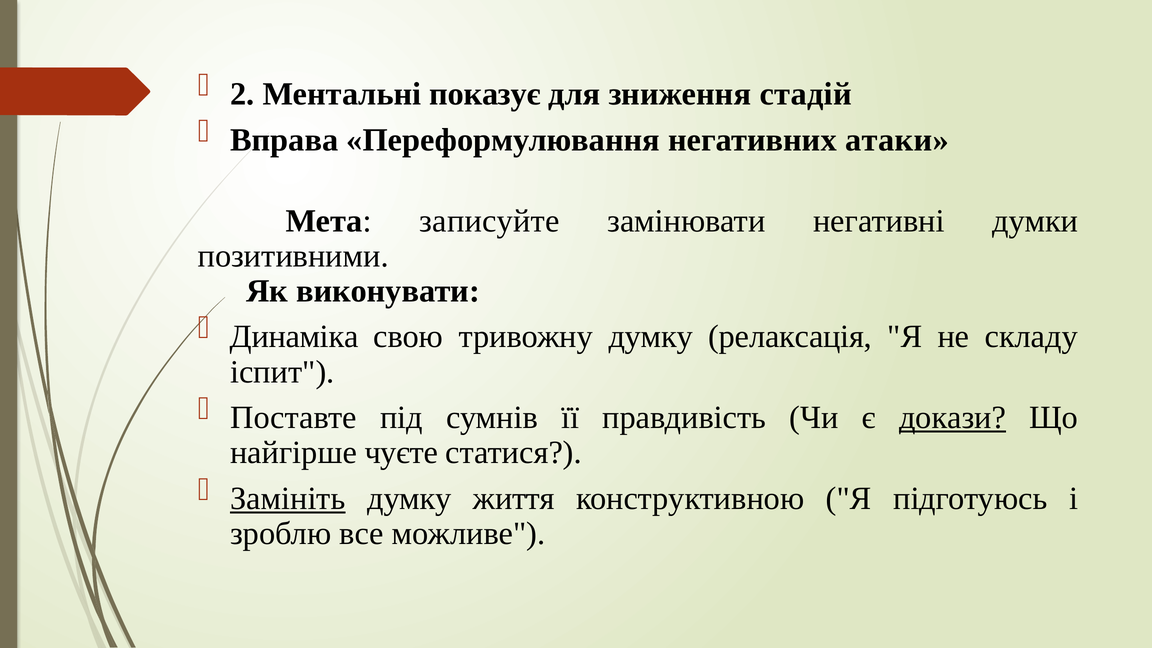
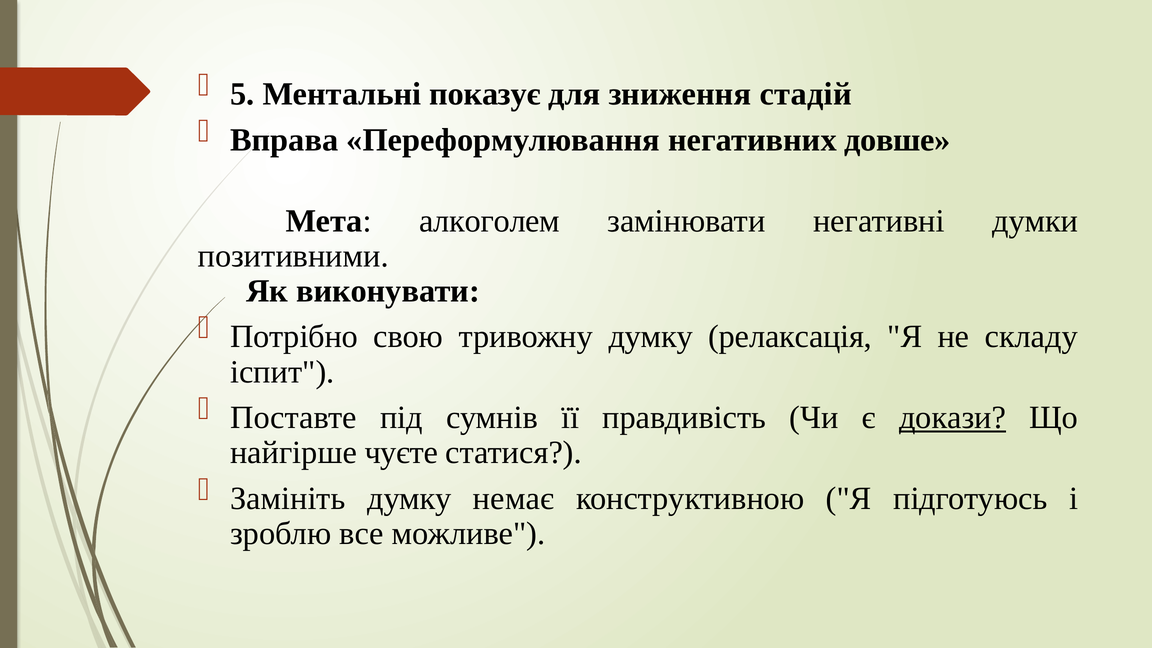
2: 2 -> 5 (242, 94)
атаки: атаки -> довше (897, 140)
записуйте: записуйте -> алкоголем (490, 221)
Динаміка: Динаміка -> Потрібно (294, 337)
Замініть underline: present -> none (288, 498)
життя: життя -> немає (514, 498)
